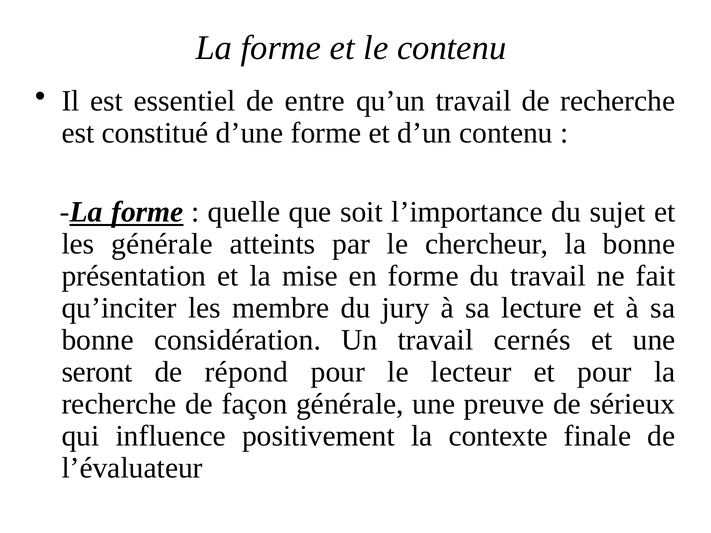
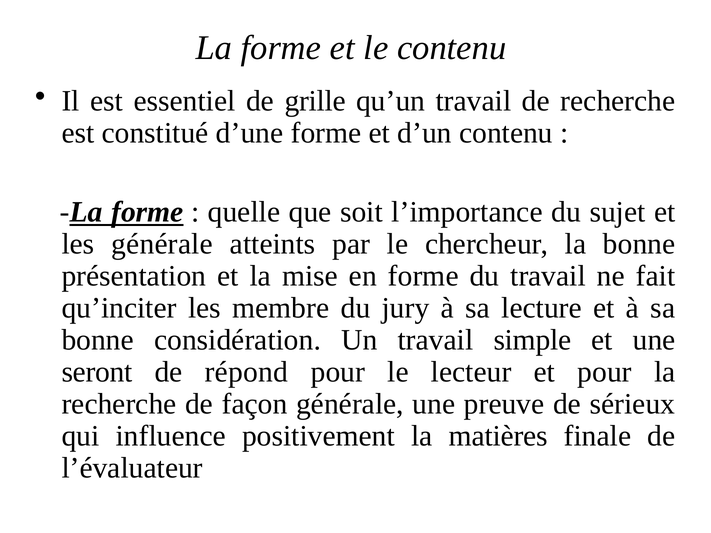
entre: entre -> grille (315, 101)
cernés: cernés -> simple (532, 340)
contexte: contexte -> matières (498, 436)
